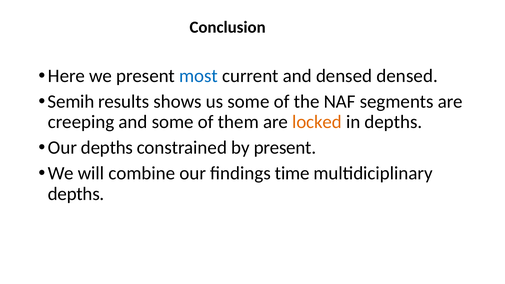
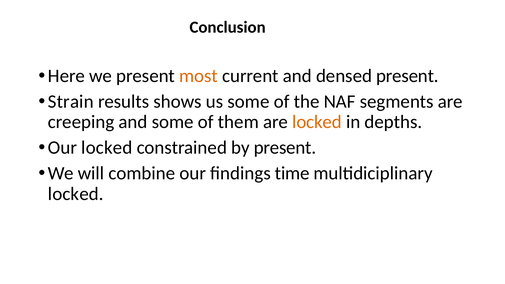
most colour: blue -> orange (199, 76)
densed densed: densed -> present (407, 76)
Semih: Semih -> Strain (71, 102)
Our depths: depths -> locked (107, 148)
depths: depths -> locked (76, 194)
